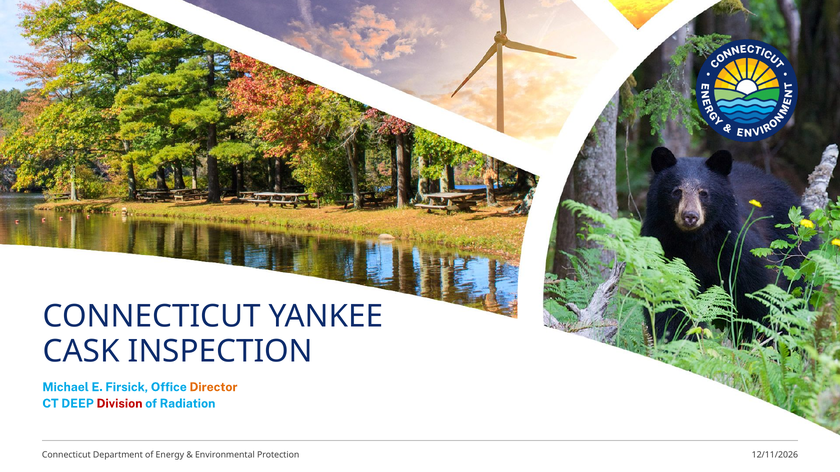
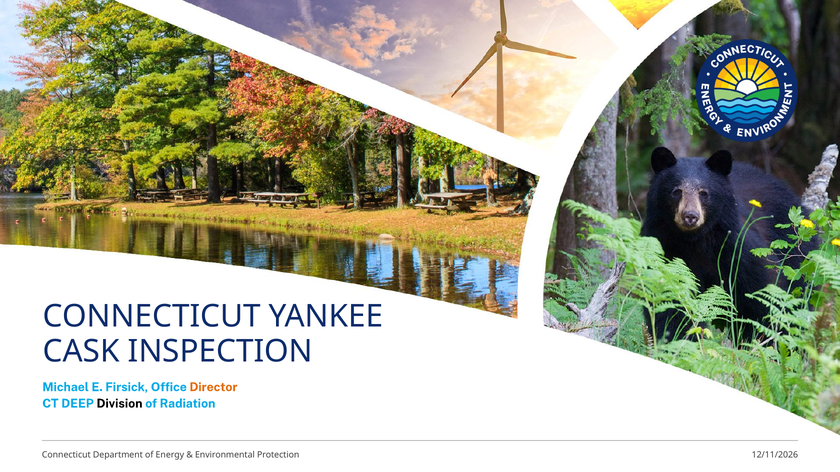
Division colour: red -> black (120, 404)
